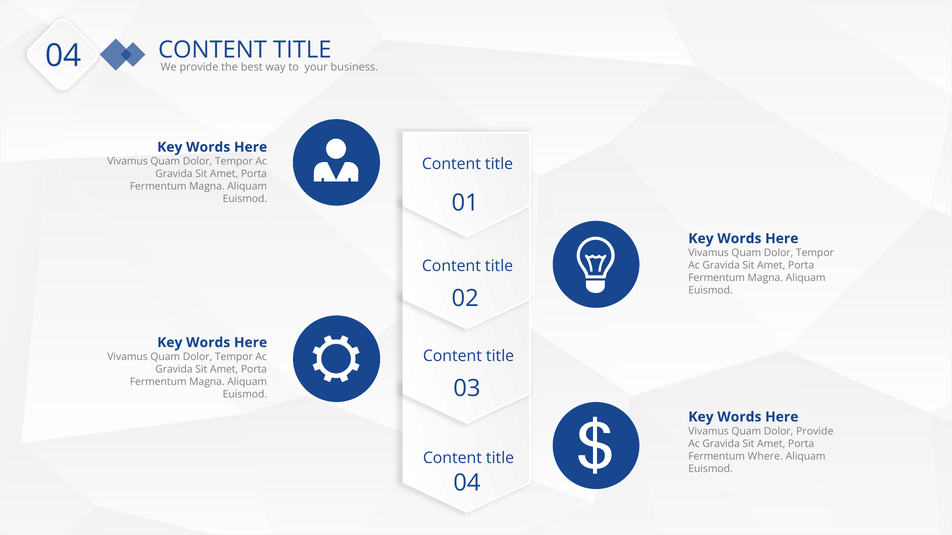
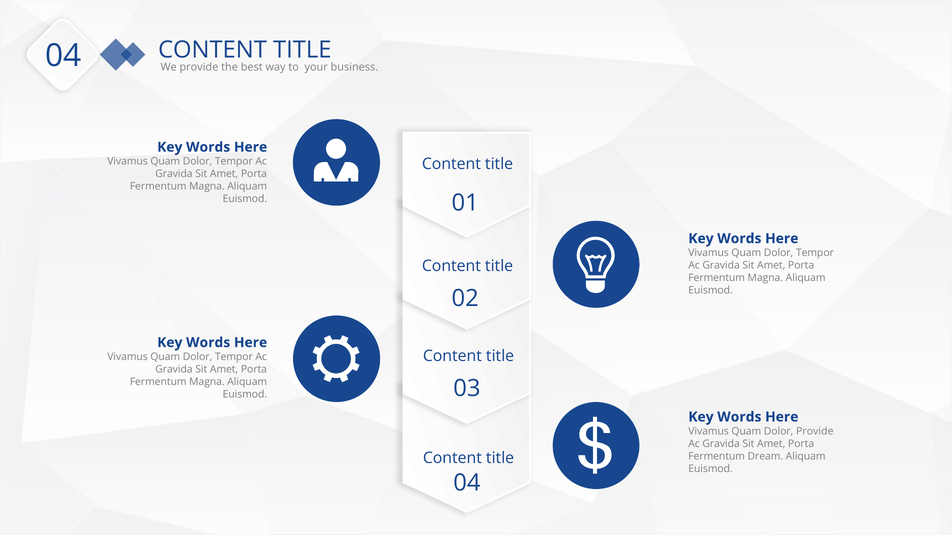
Where: Where -> Dream (765, 457)
